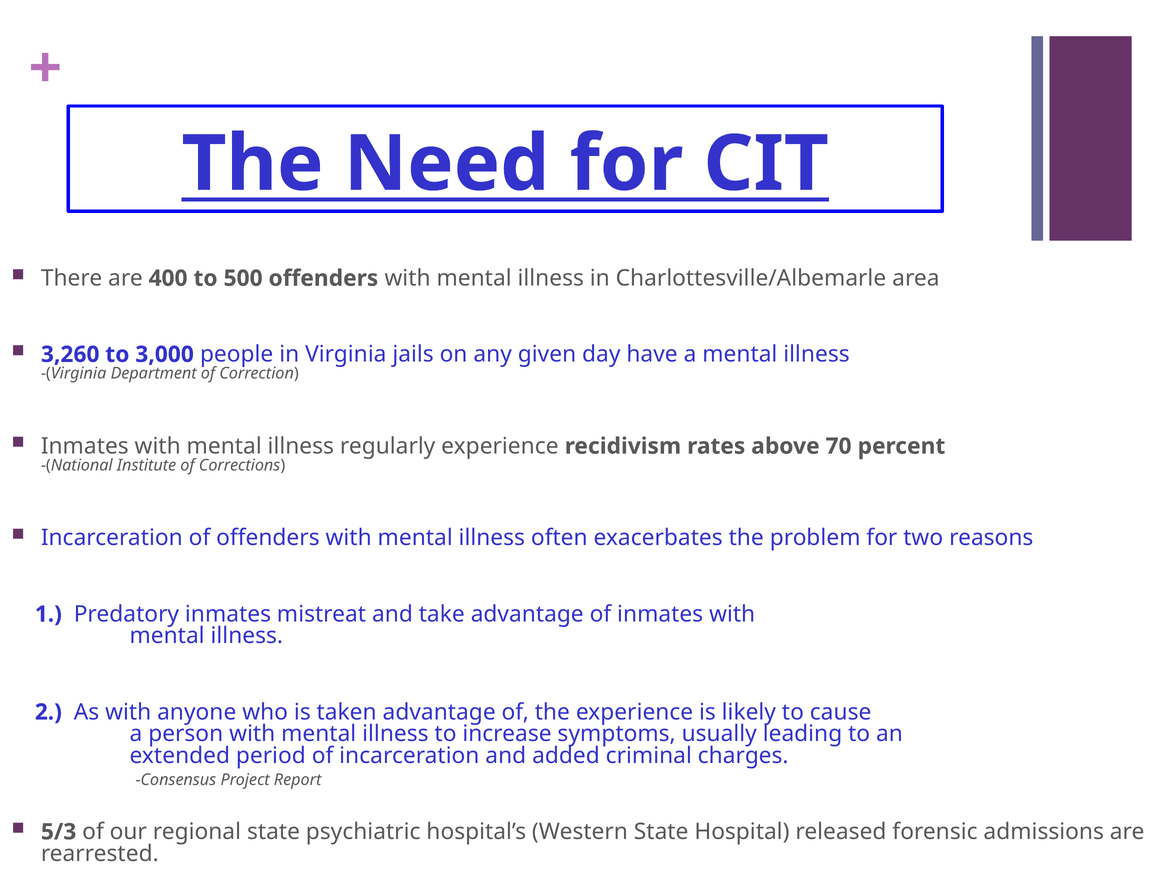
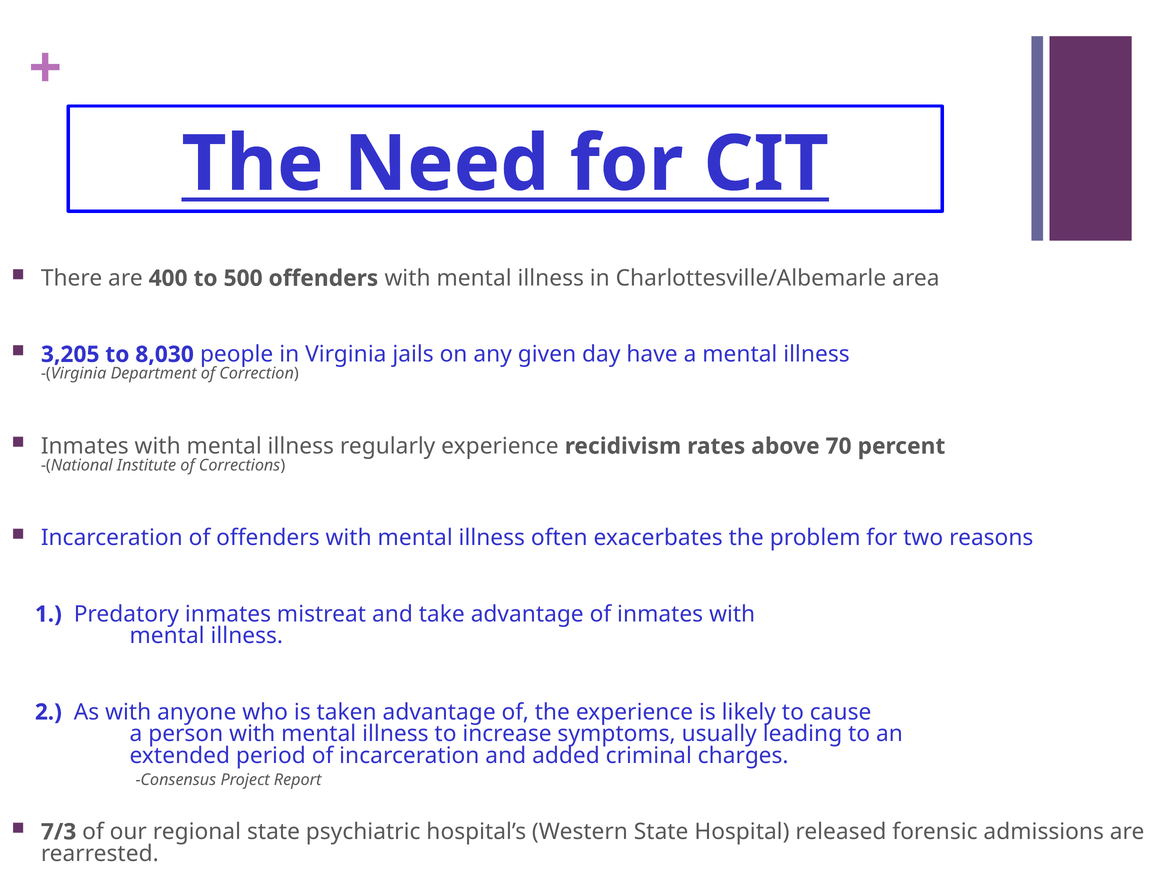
3,260: 3,260 -> 3,205 (70, 354)
3,000: 3,000 -> 8,030 (165, 354)
5/3: 5/3 -> 7/3 (59, 832)
